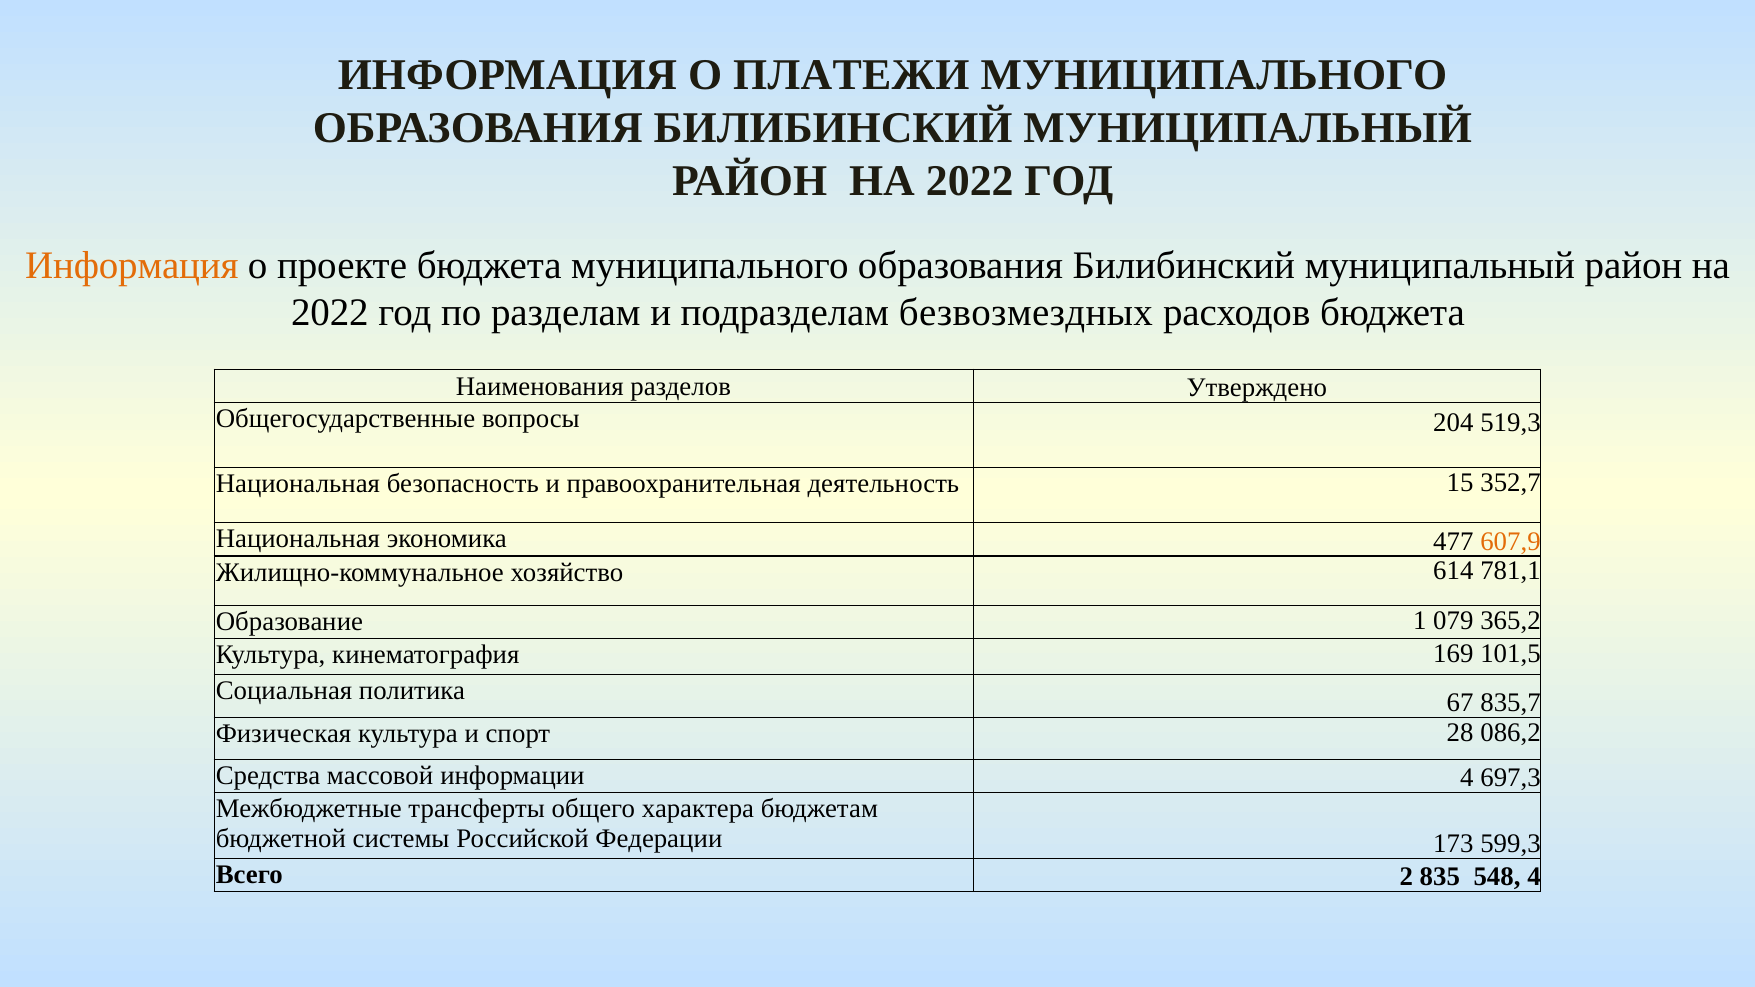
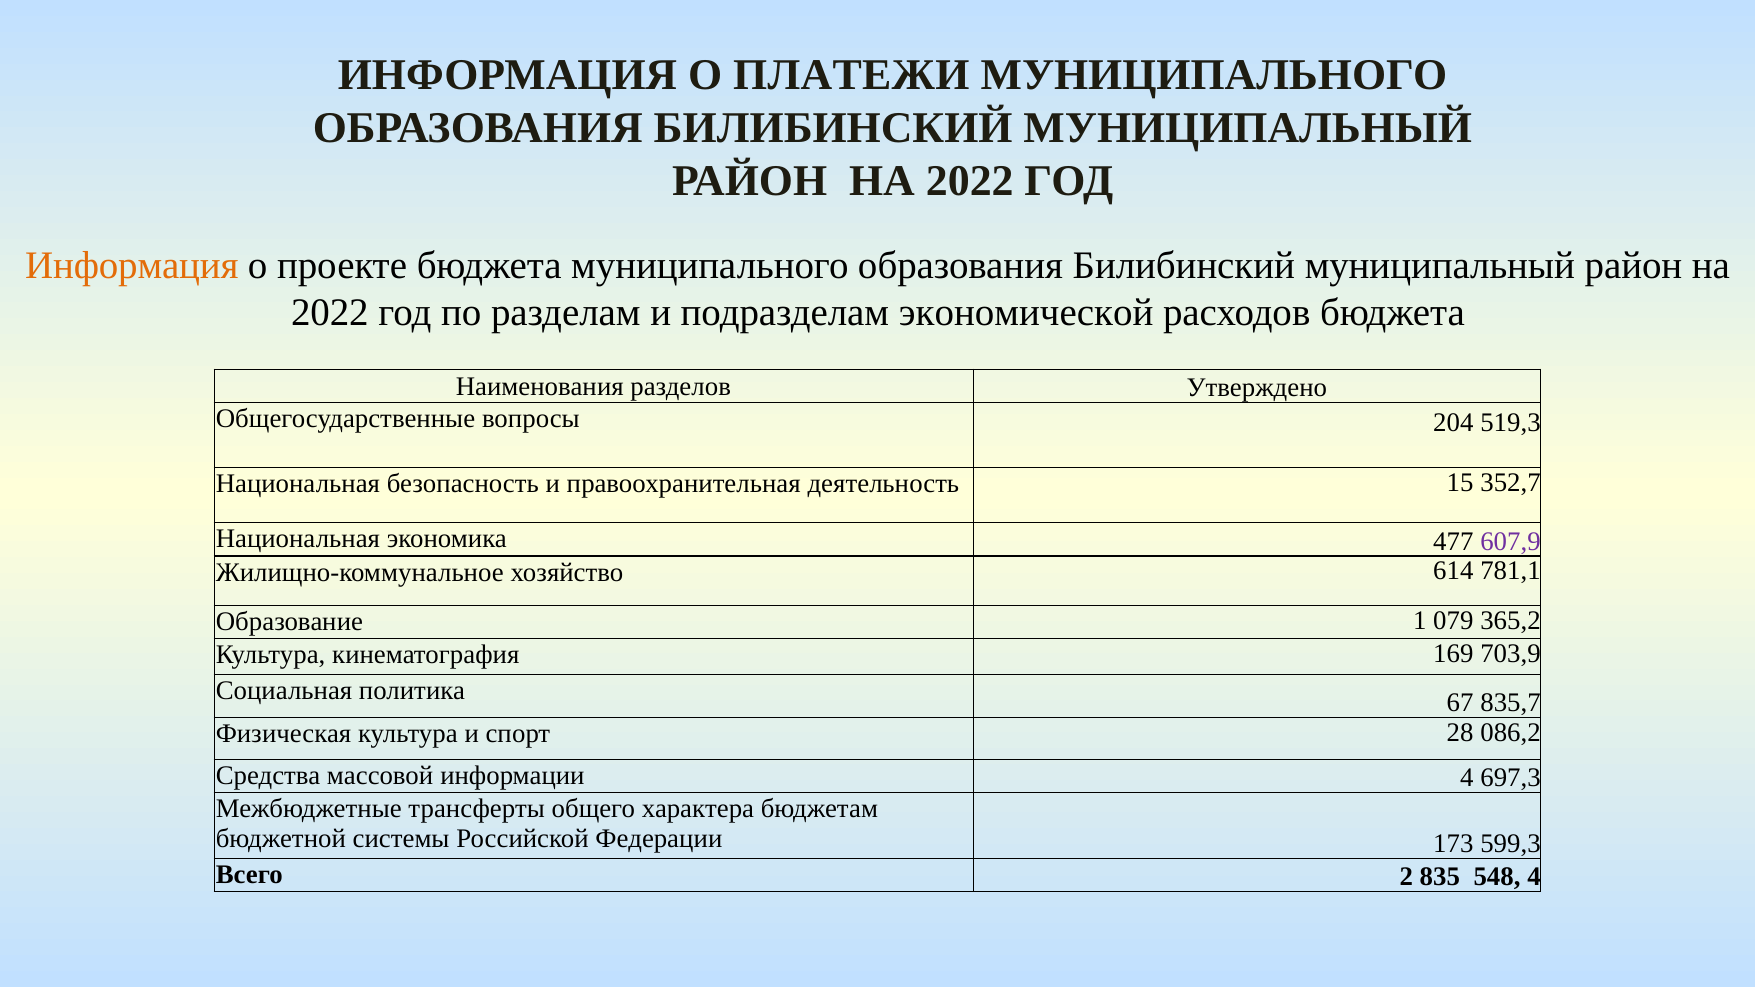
безвозмездных: безвозмездных -> экономической (1026, 312)
607,9 colour: orange -> purple (1511, 541)
101,5: 101,5 -> 703,9 (1511, 654)
